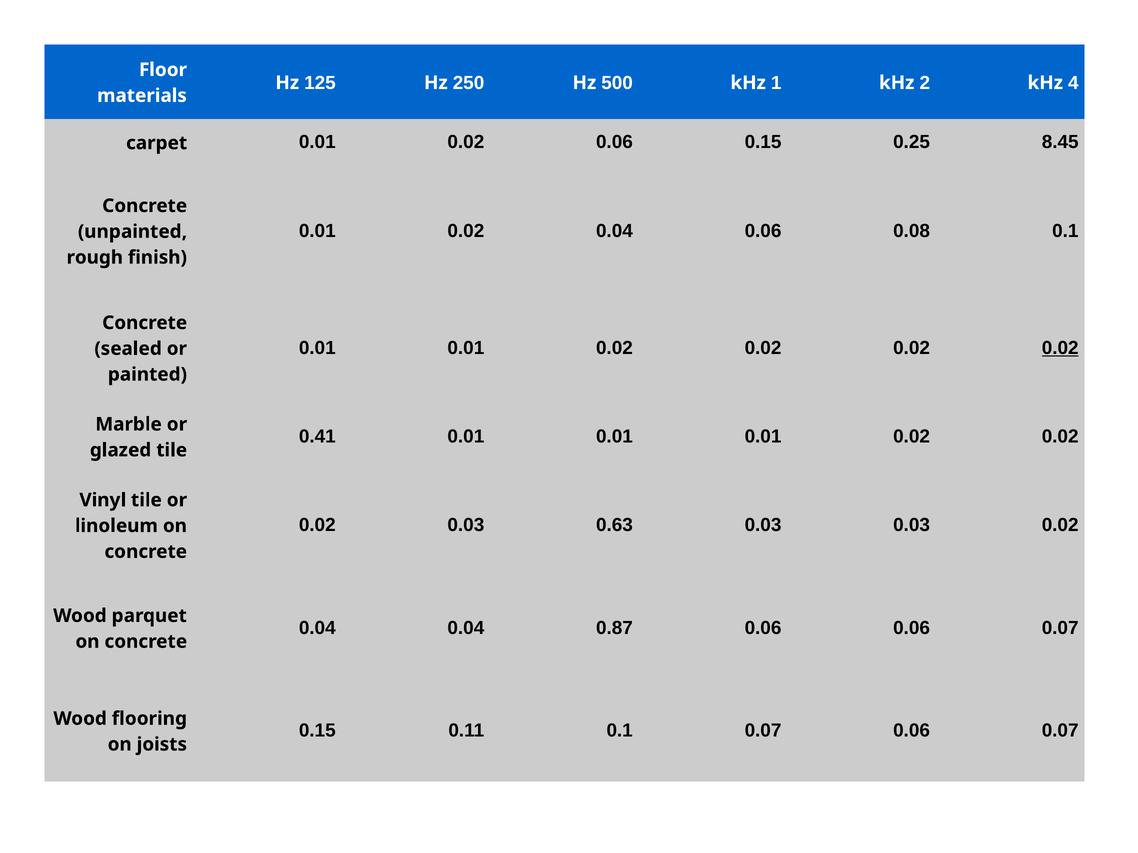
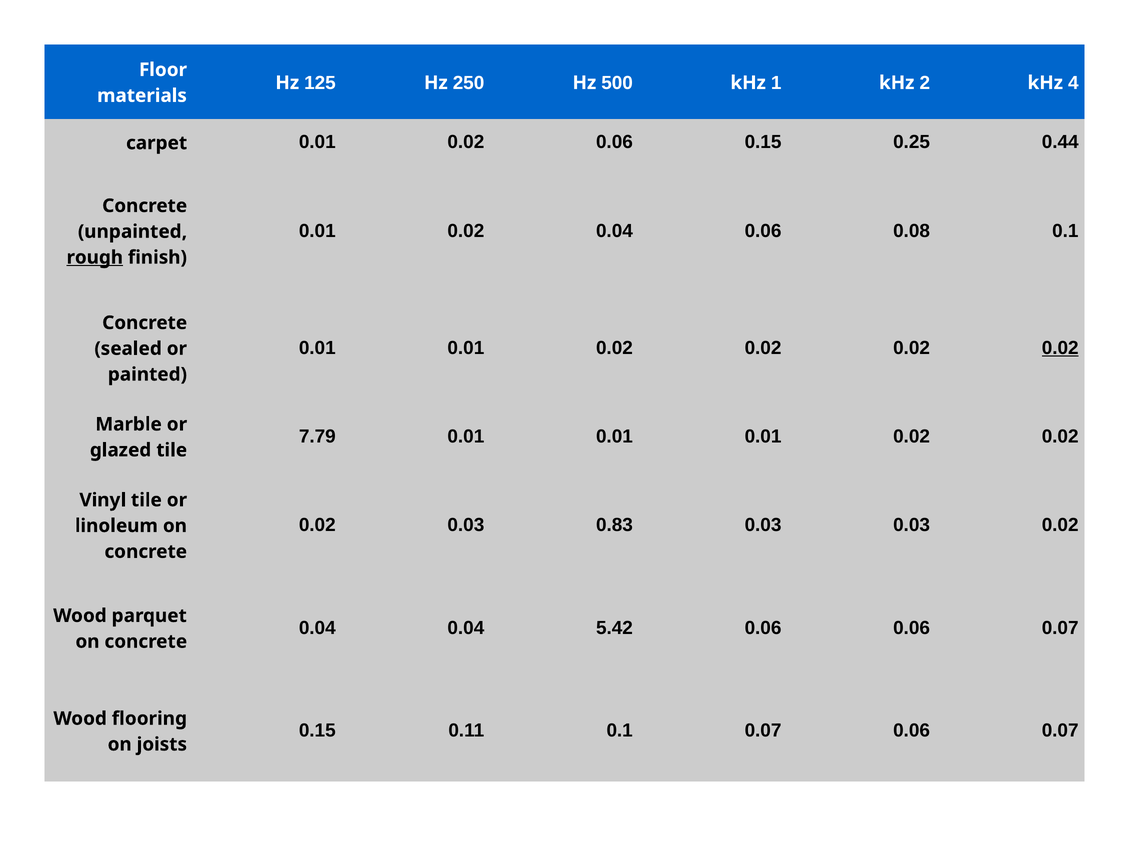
8.45: 8.45 -> 0.44 (1060, 142)
rough underline: none -> present (95, 258)
0.41: 0.41 -> 7.79 (317, 437)
0.63: 0.63 -> 0.83 (614, 525)
0.87: 0.87 -> 5.42 (614, 628)
